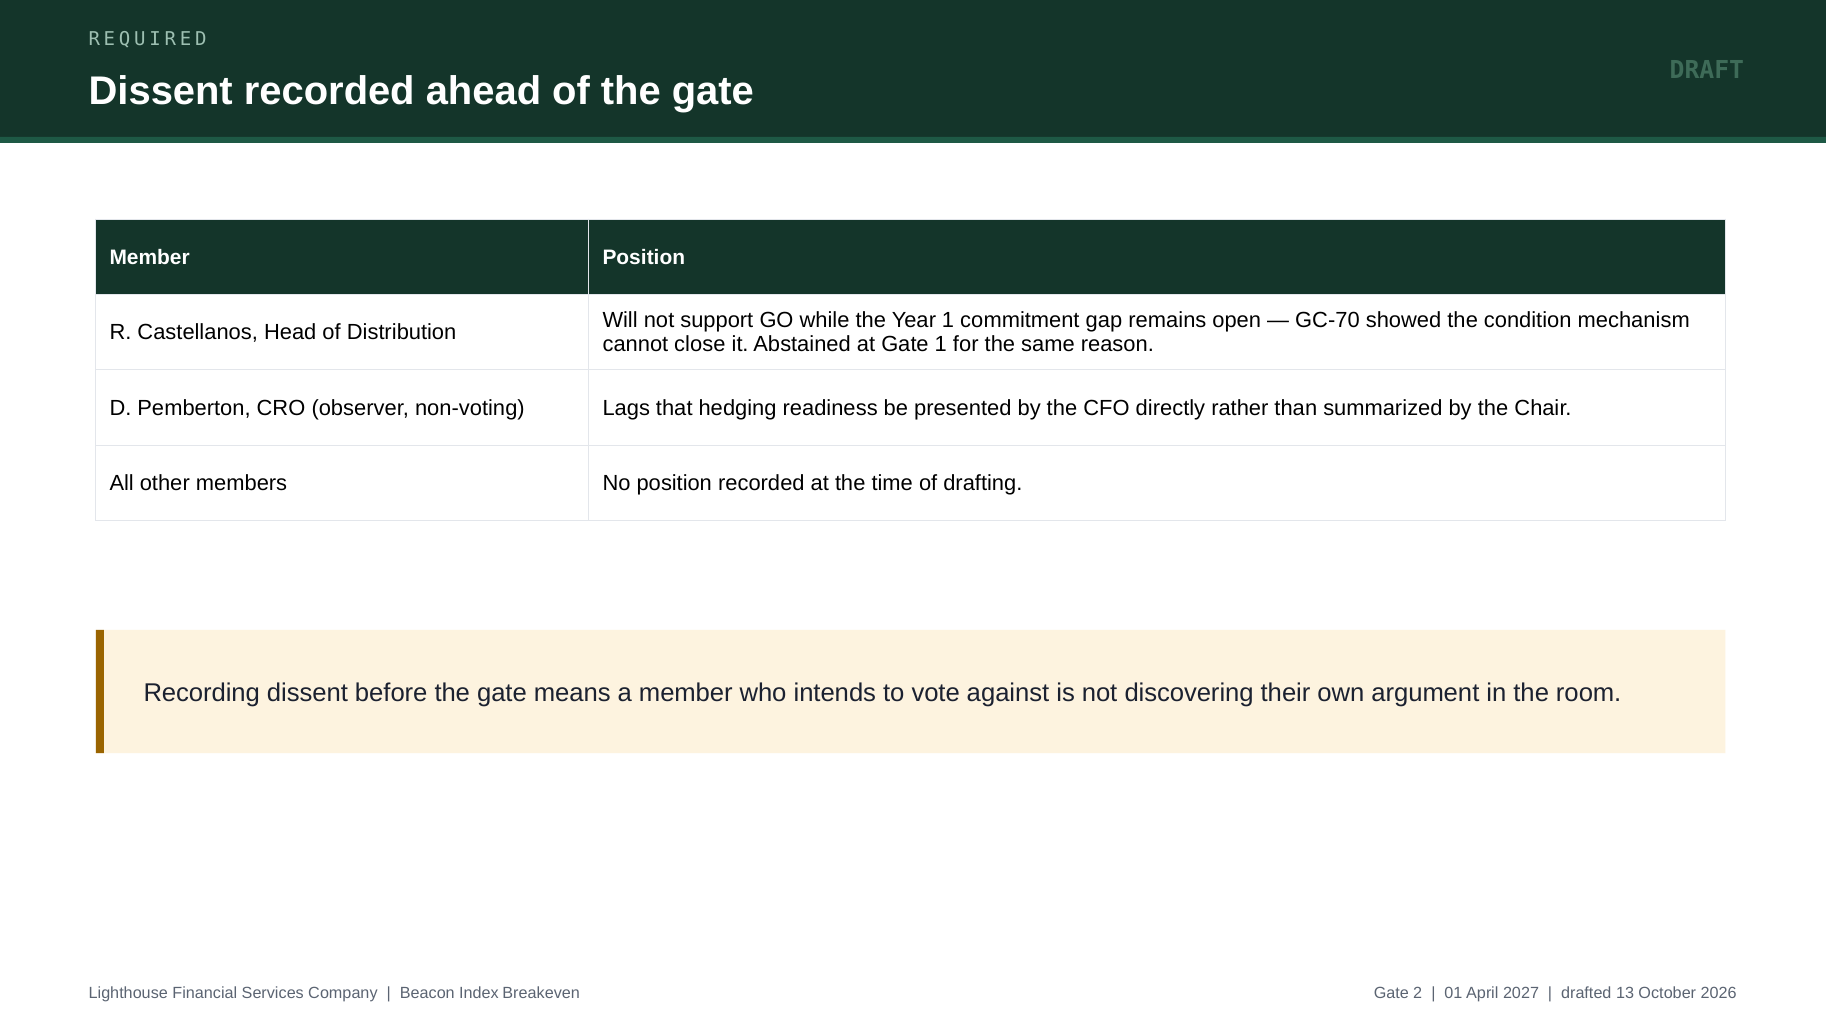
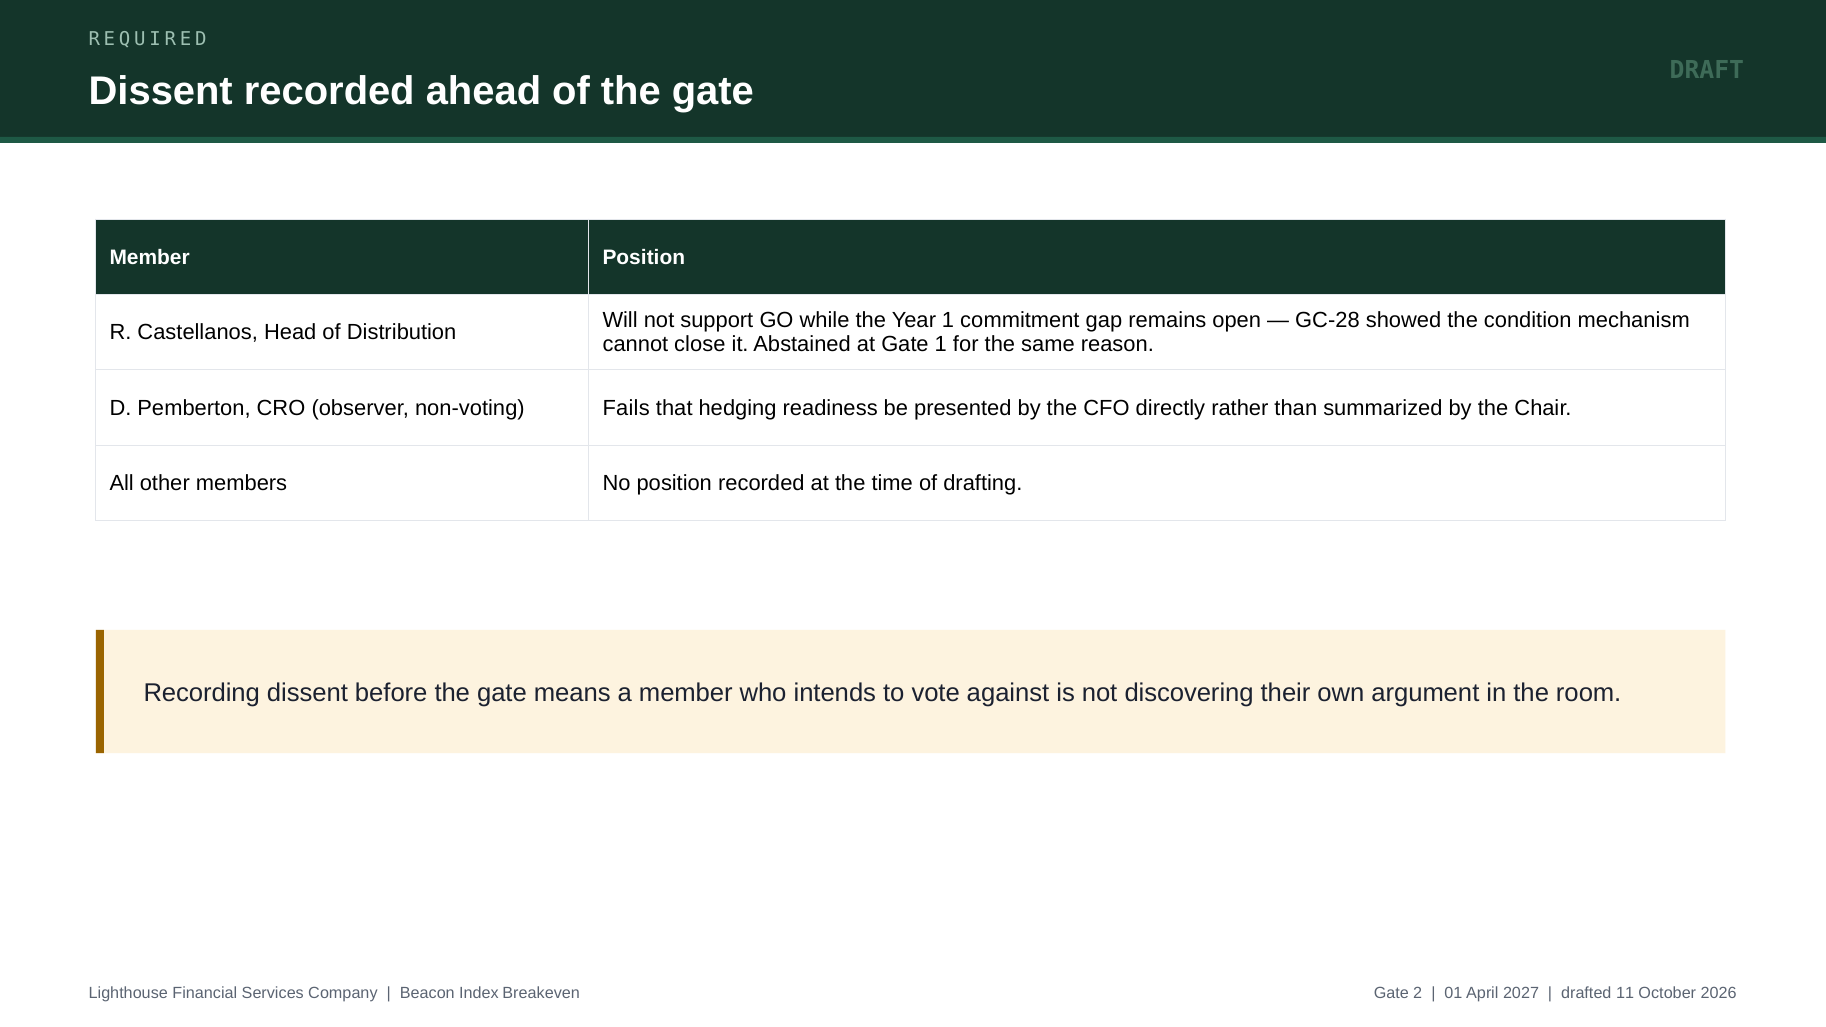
GC-70: GC-70 -> GC-28 (1327, 320)
Lags: Lags -> Fails (626, 408)
13: 13 -> 11 (1625, 993)
